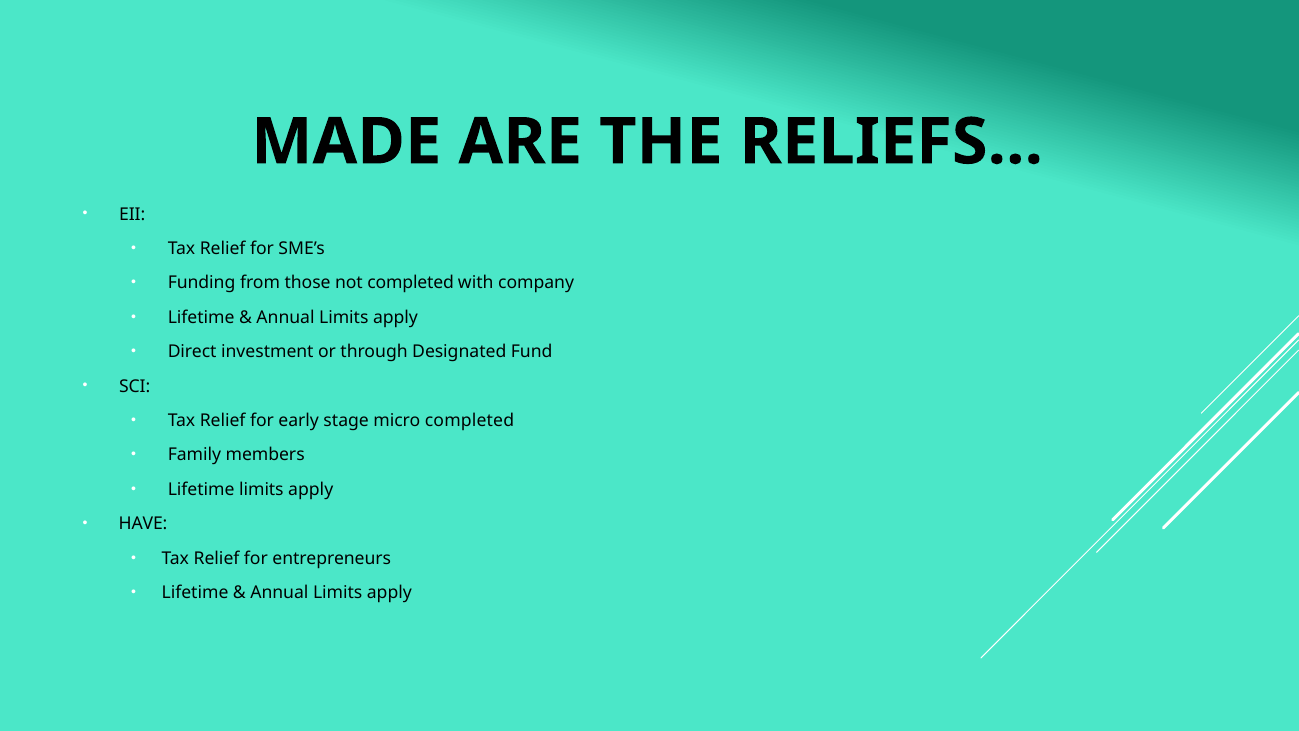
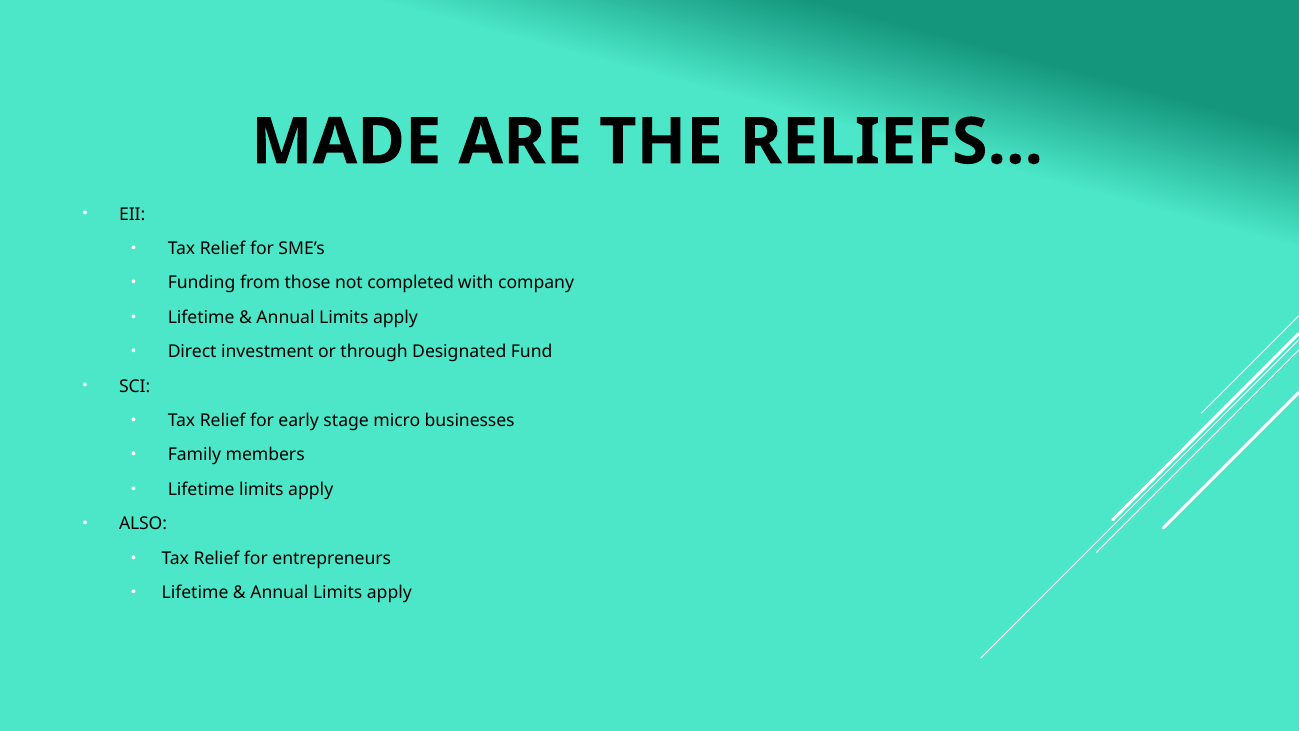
micro completed: completed -> businesses (470, 421)
HAVE: HAVE -> ALSO (143, 524)
